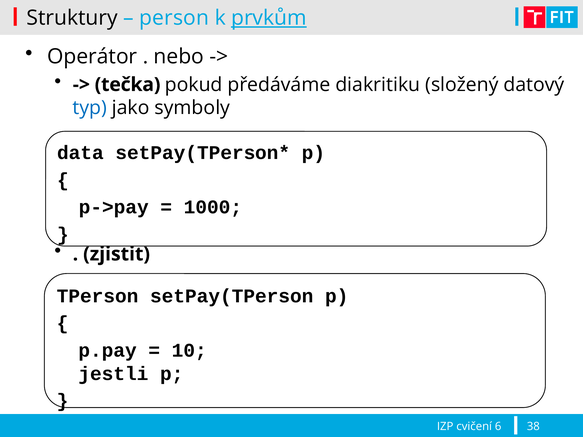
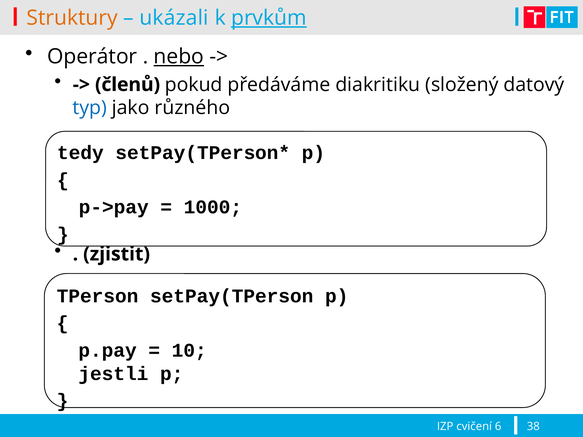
Struktury colour: black -> orange (72, 18)
person: person -> ukázali (174, 18)
nebo underline: none -> present (179, 57)
tečka: tečka -> členů (128, 85)
symboly: symboly -> různého (192, 108)
data: data -> tedy (80, 153)
